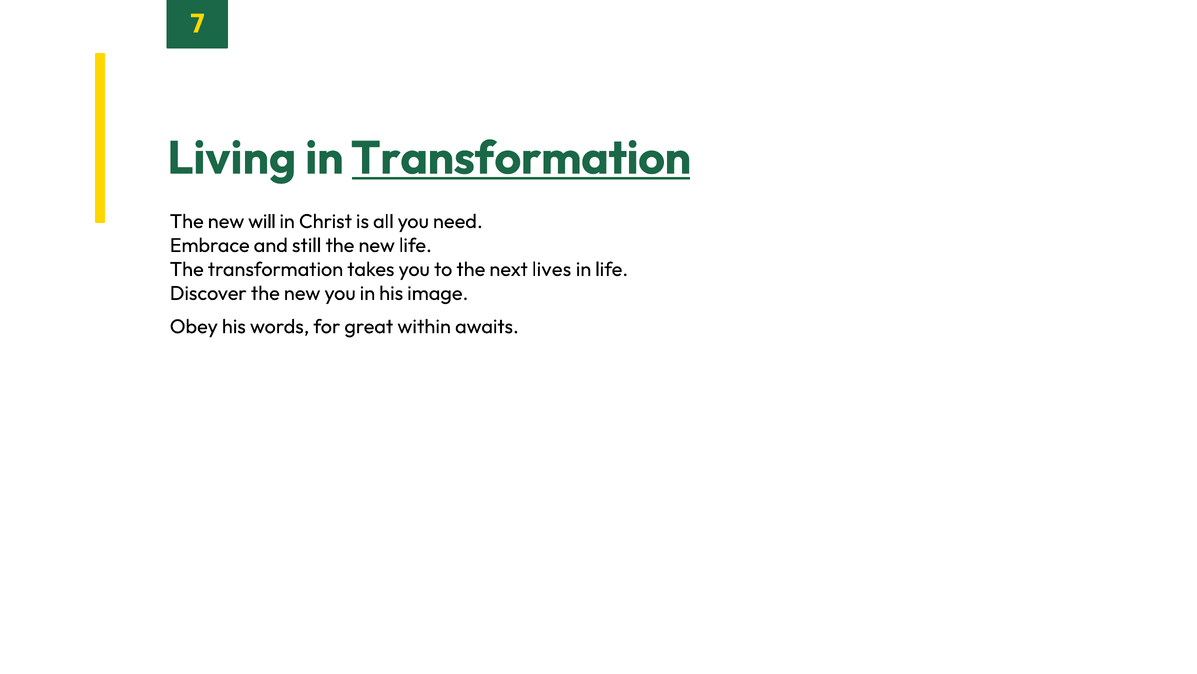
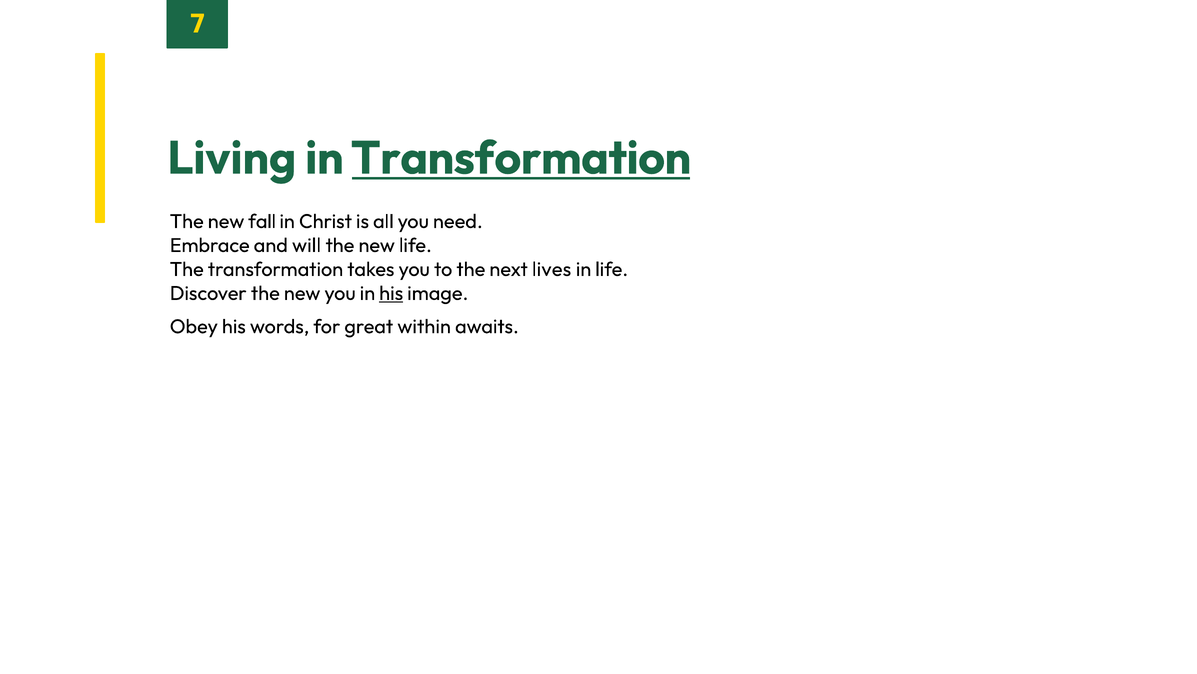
will: will -> fall (262, 221)
still: still -> will (306, 245)
his underline: none -> present (391, 293)
